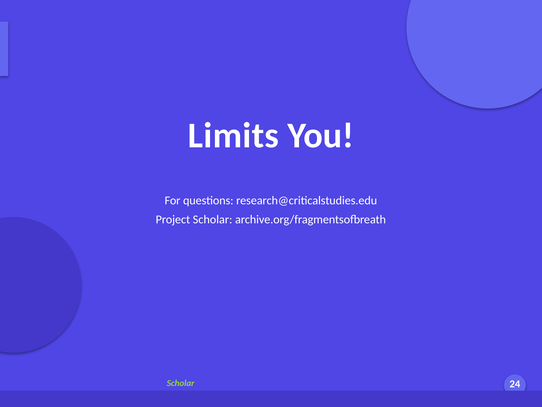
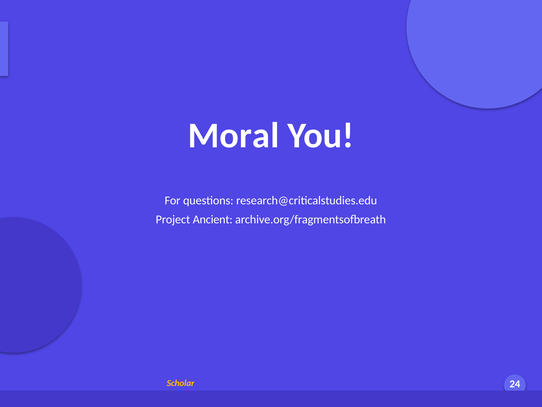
Limits: Limits -> Moral (234, 135)
Project Scholar: Scholar -> Ancient (213, 219)
Scholar colour: light green -> yellow (181, 383)
